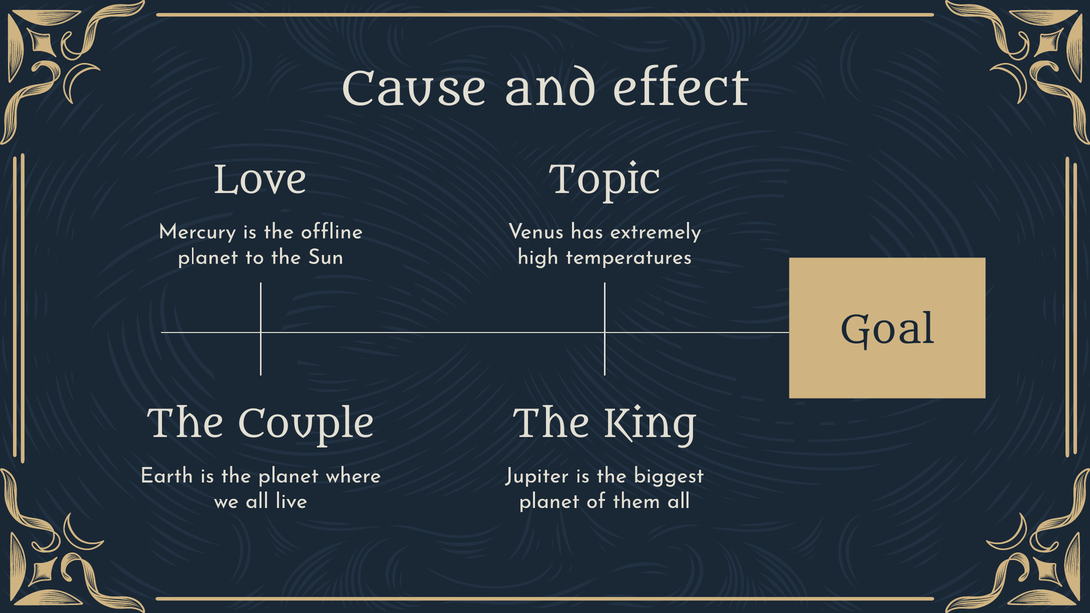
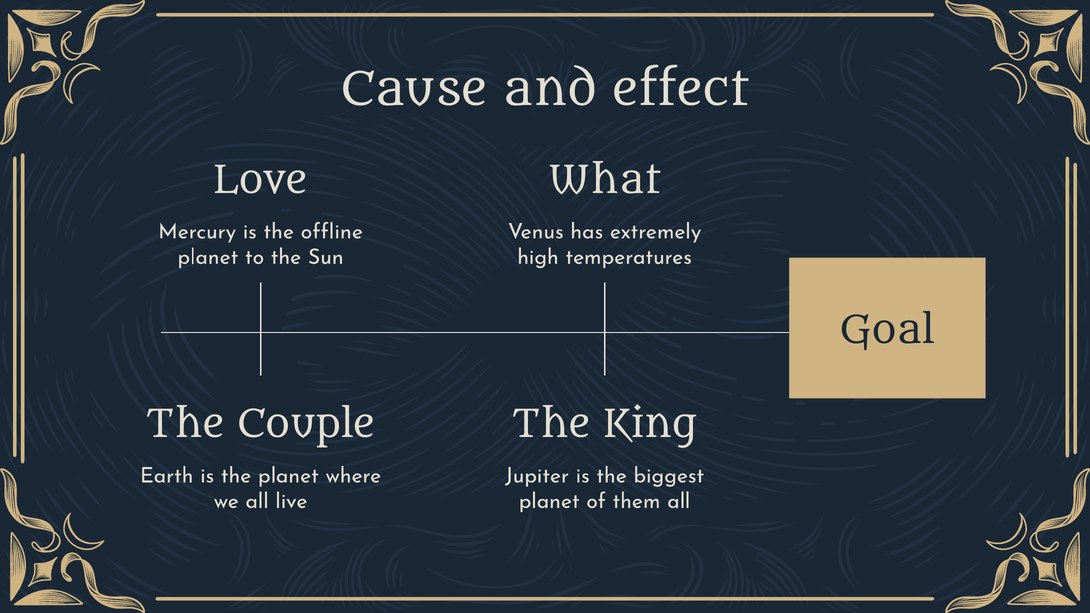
Topic: Topic -> What (605, 181)
